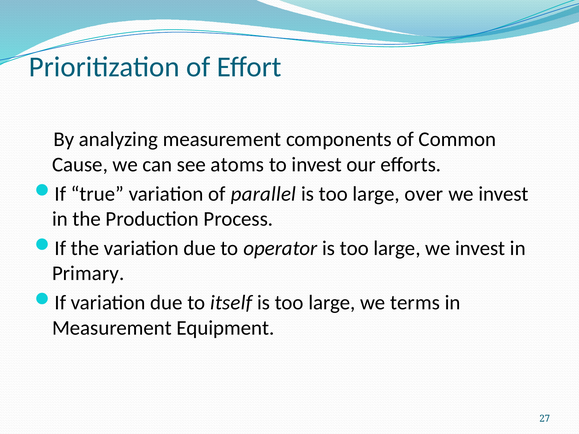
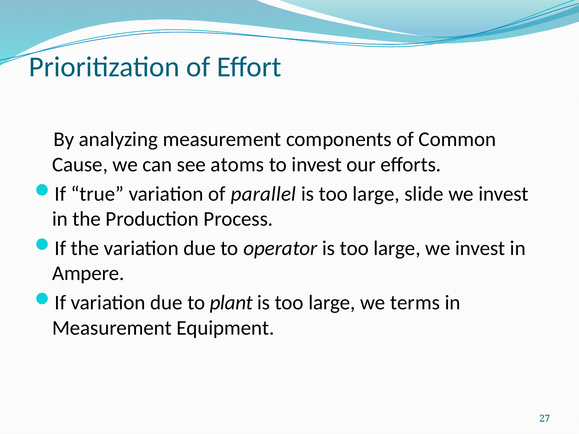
over: over -> slide (424, 194)
Primary: Primary -> Ampere (88, 274)
itself: itself -> plant (231, 303)
